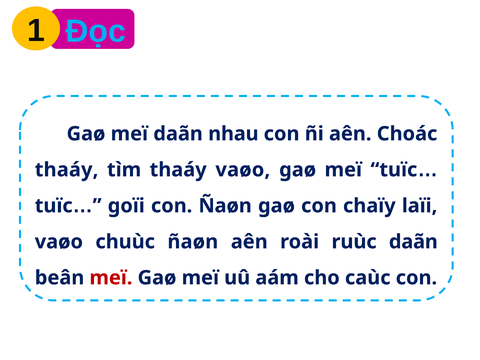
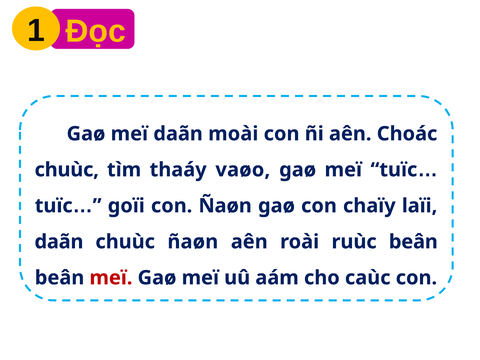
Đọc colour: light blue -> yellow (96, 31)
nhau: nhau -> moài (233, 134)
thaáy: thaáy -> chuùc (67, 170)
vaøo: vaøo -> daãn (59, 242)
ruùc daãn: daãn -> beân (413, 242)
